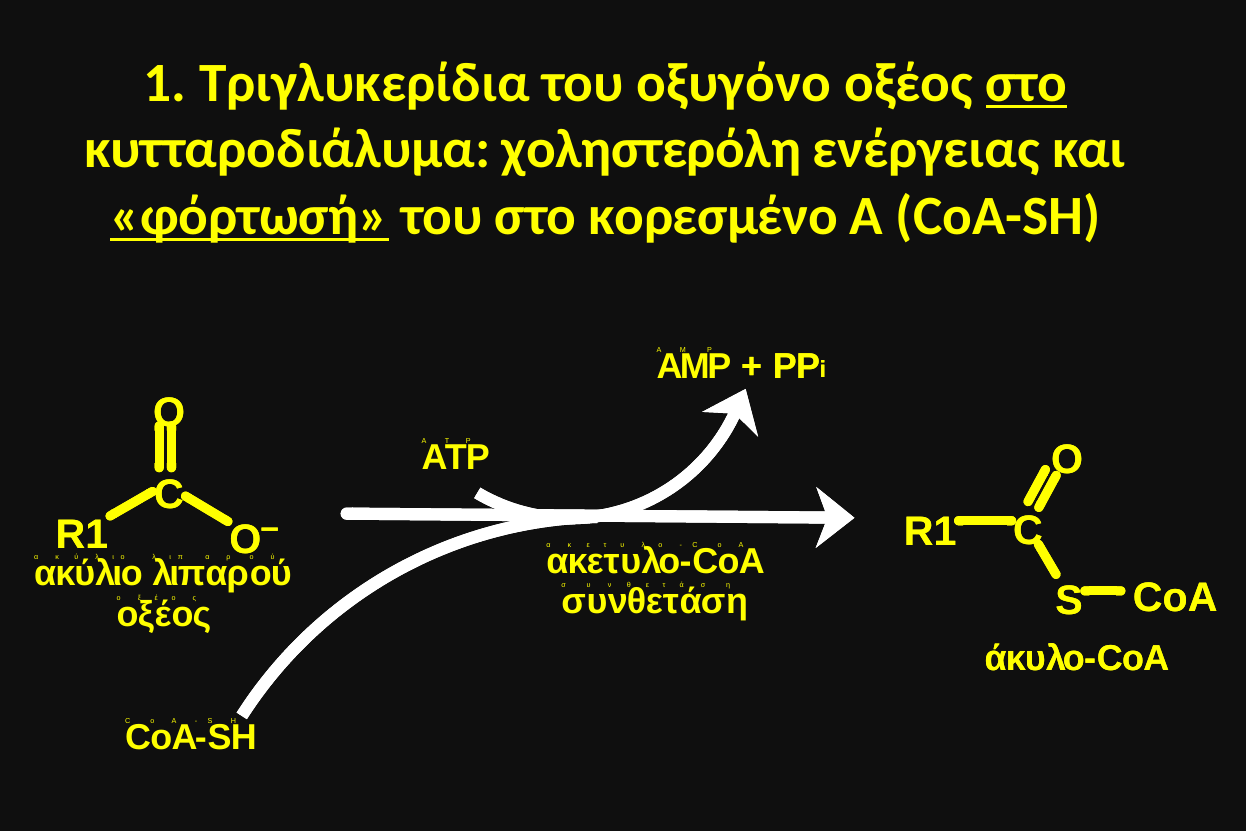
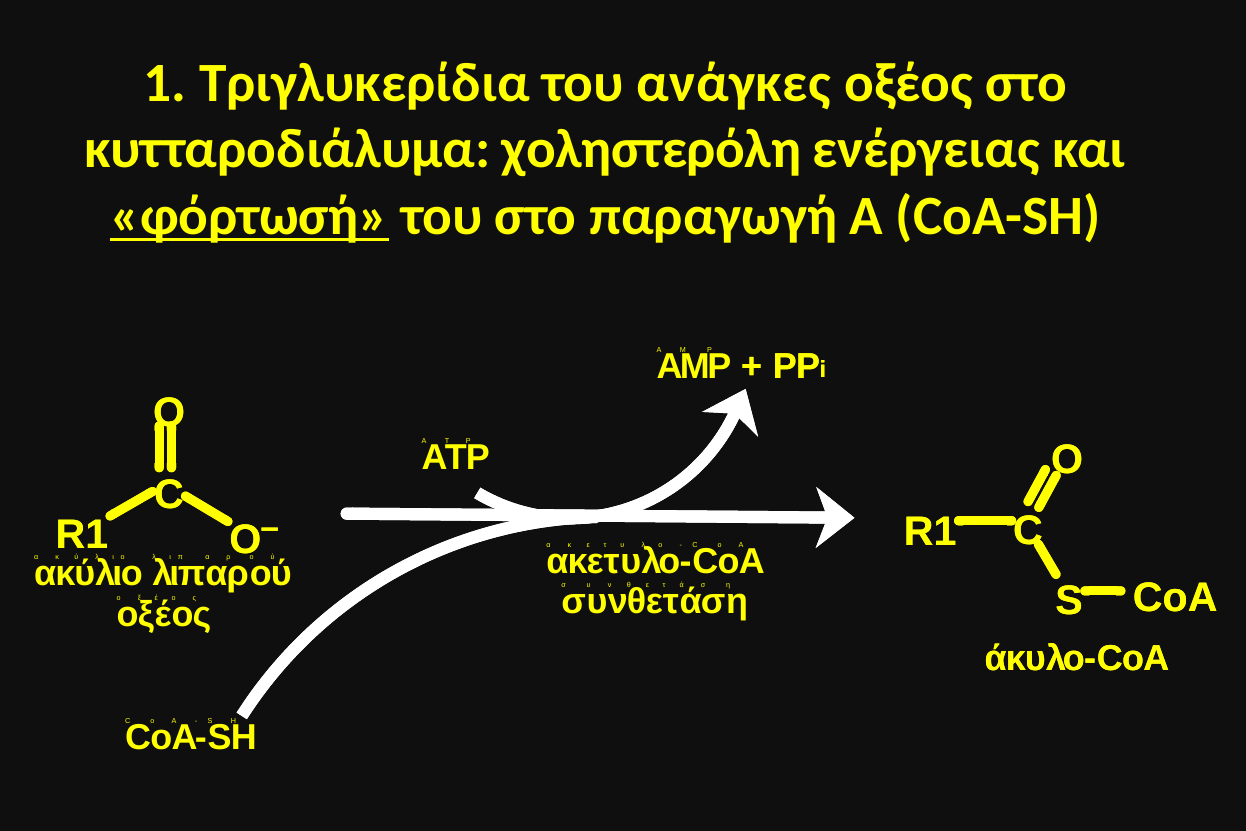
οξυγόνο: οξυγόνο -> ανάγκες (734, 83)
στο underline: present -> none (1026, 83)
κορεσμένο: κορεσμένο -> παραγωγή (713, 216)
